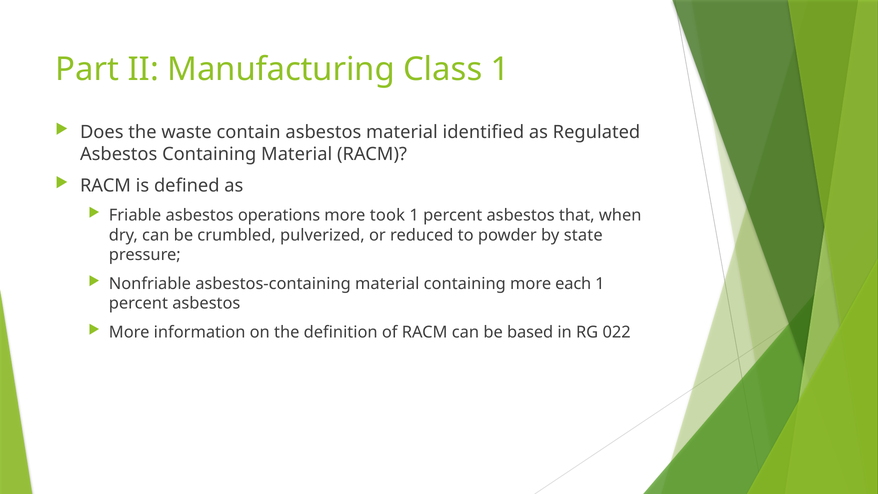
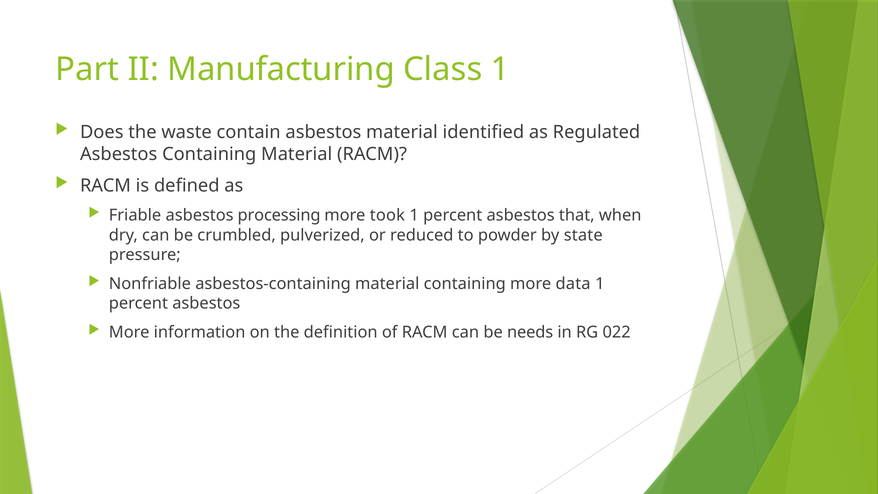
operations: operations -> processing (279, 215)
each: each -> data (573, 284)
based: based -> needs (530, 332)
